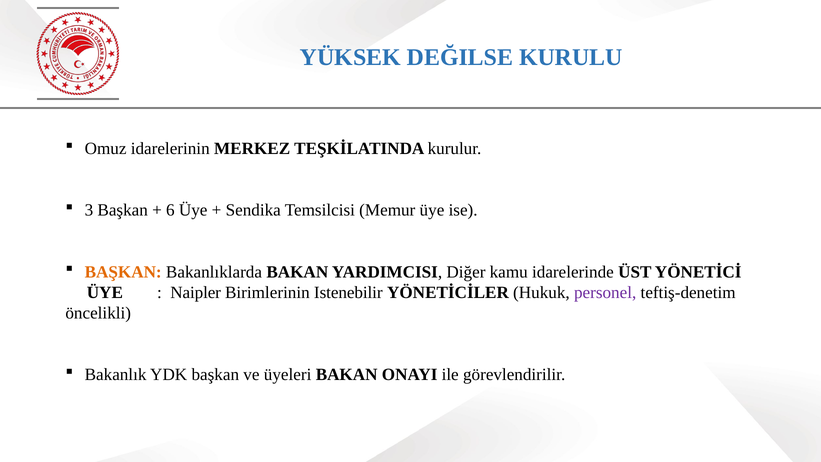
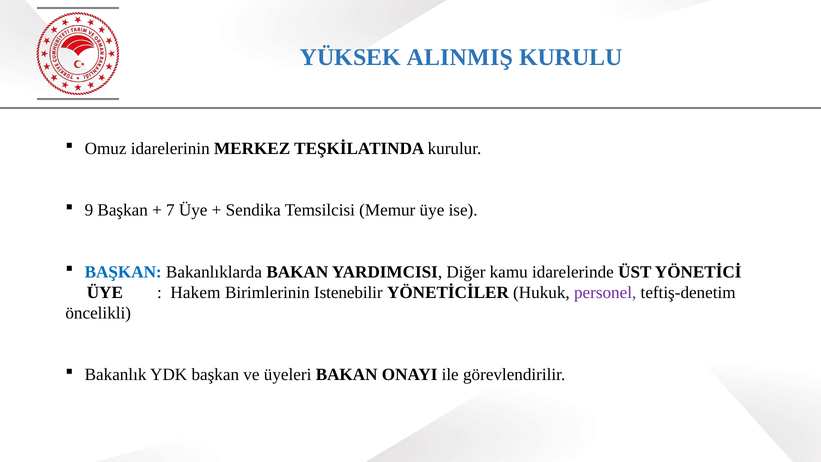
DEĞILSE: DEĞILSE -> ALINMIŞ (460, 57)
3: 3 -> 9 (89, 210)
6: 6 -> 7 (170, 210)
BAŞKAN colour: orange -> blue (123, 272)
Naipler: Naipler -> Hakem (195, 292)
